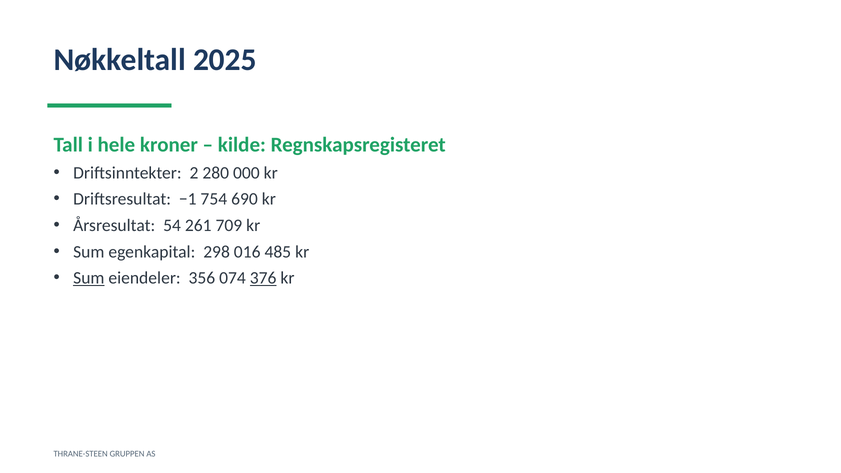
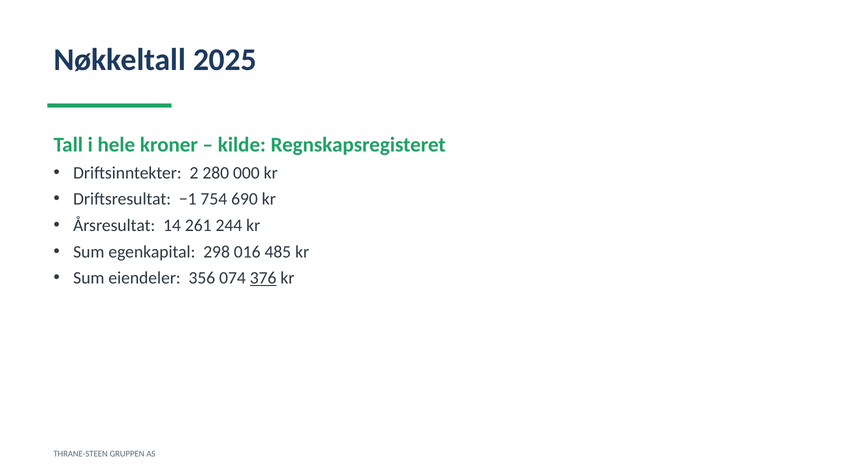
54: 54 -> 14 (172, 226)
709: 709 -> 244 (229, 226)
Sum underline: present -> none (89, 278)
